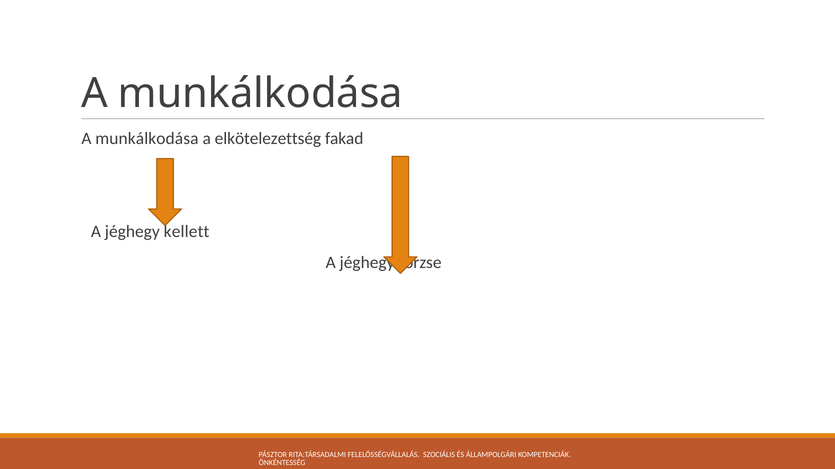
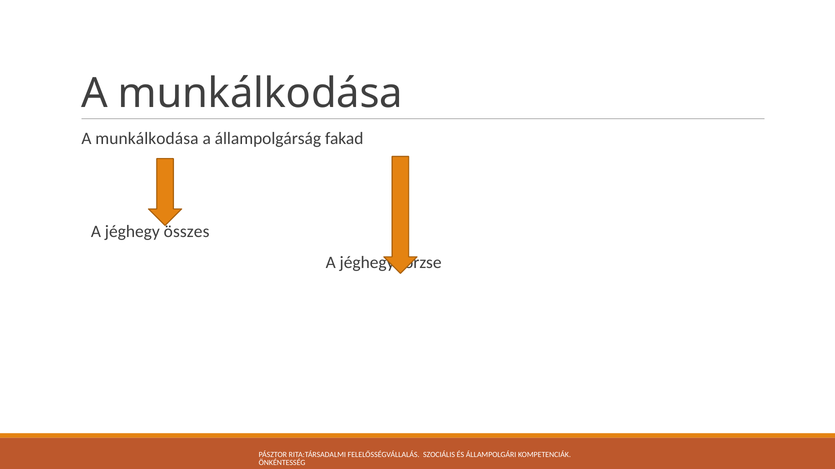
elkötelezettség: elkötelezettség -> állampolgárság (268, 139)
kellett: kellett -> összes (187, 232)
